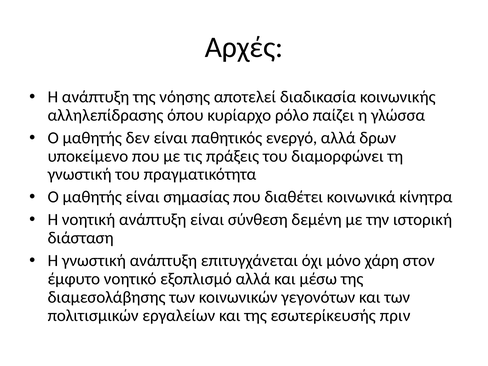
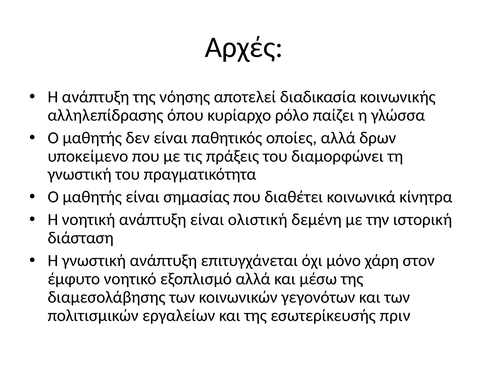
ενεργό: ενεργό -> οποίες (291, 138)
σύνθεση: σύνθεση -> ολιστική (258, 220)
